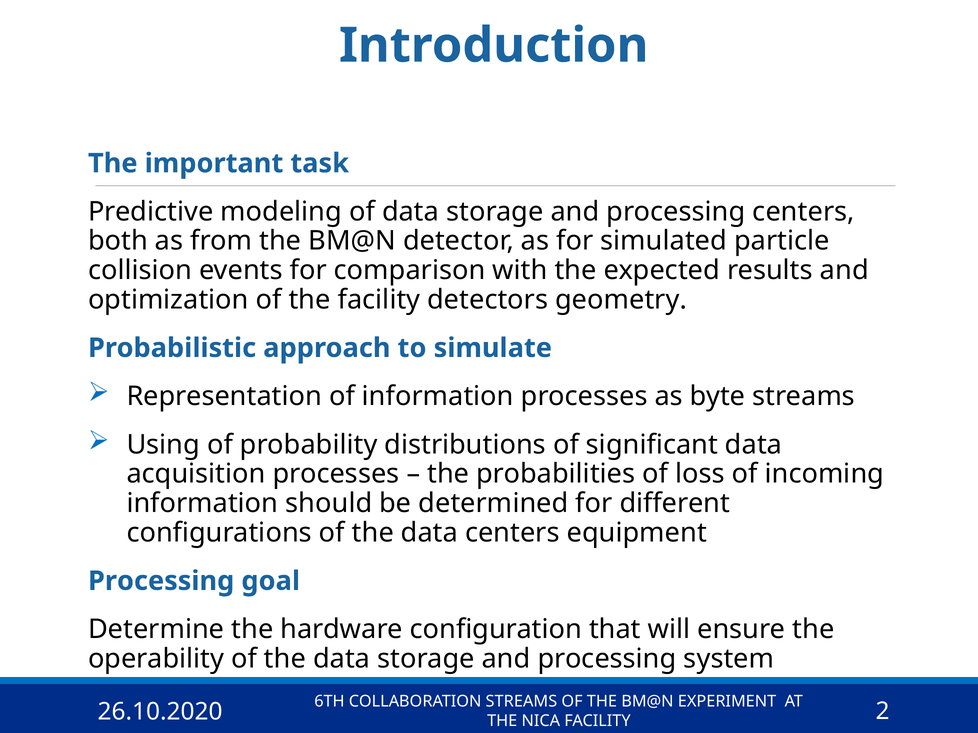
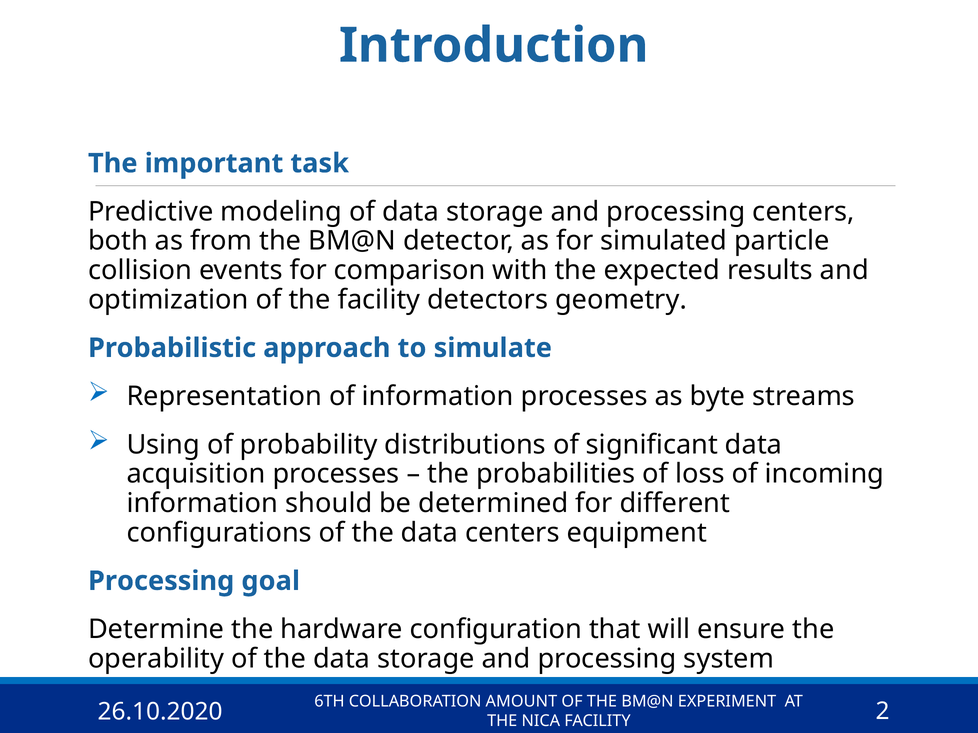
COLLABORATION STREAMS: STREAMS -> AMOUNT (521, 702)
